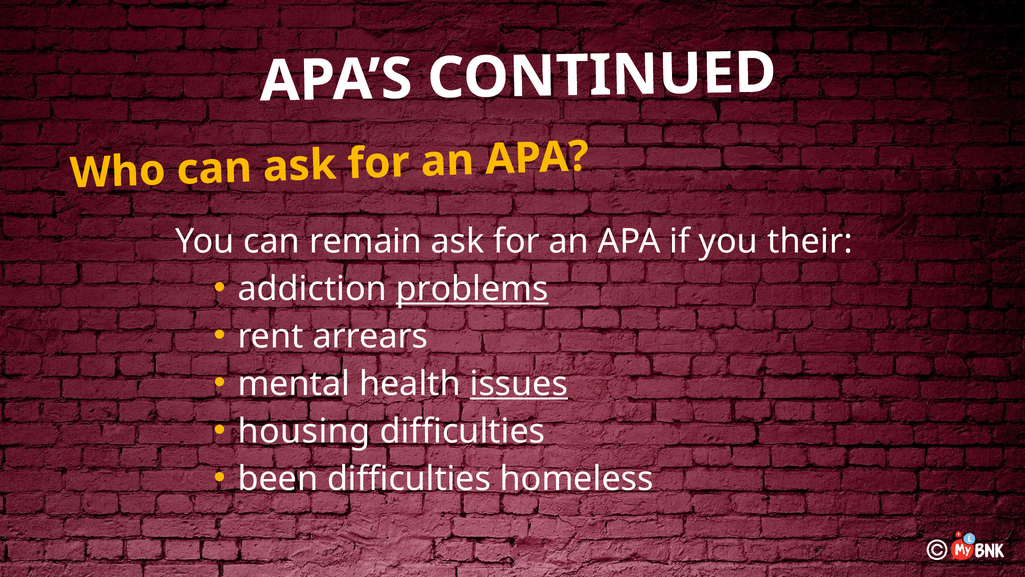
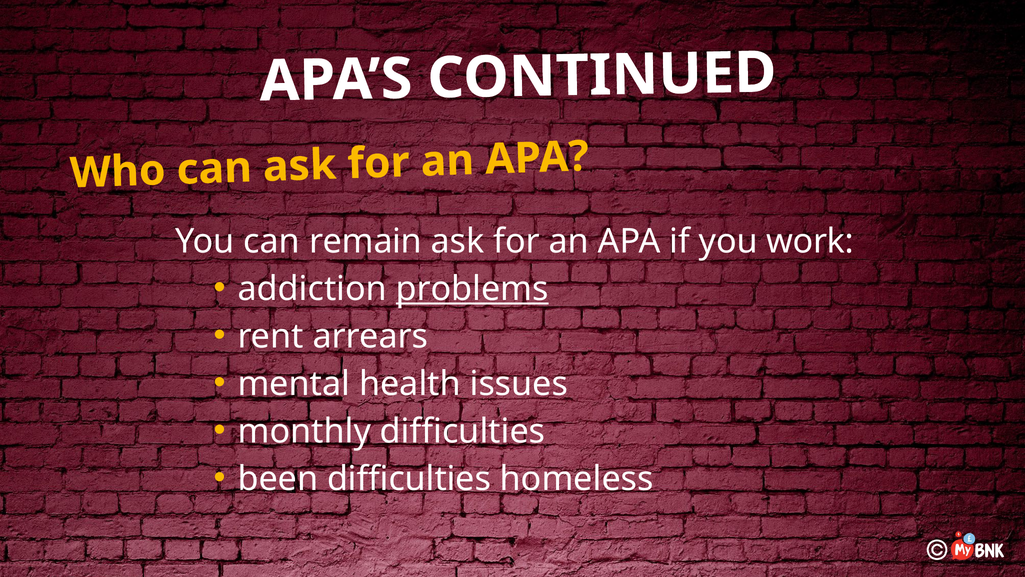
their: their -> work (810, 241)
issues underline: present -> none (519, 384)
housing: housing -> monthly (304, 431)
